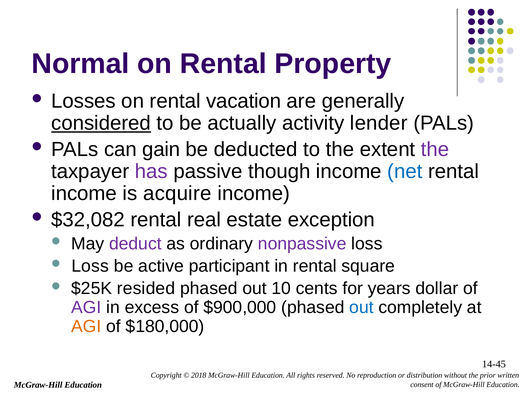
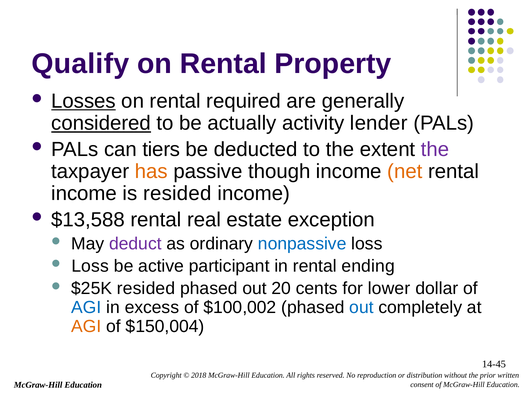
Normal: Normal -> Qualify (80, 64)
Losses underline: none -> present (83, 101)
vacation: vacation -> required (244, 101)
gain: gain -> tiers (161, 149)
has colour: purple -> orange (151, 171)
net colour: blue -> orange (405, 171)
is acquire: acquire -> resided (177, 193)
$32,082: $32,082 -> $13,588 (88, 219)
nonpassive colour: purple -> blue (302, 243)
square: square -> ending (368, 266)
10: 10 -> 20 (281, 288)
years: years -> lower (389, 288)
AGI colour: purple -> blue (86, 307)
$900,000: $900,000 -> $100,002 (240, 307)
$180,000: $180,000 -> $150,004 (165, 326)
